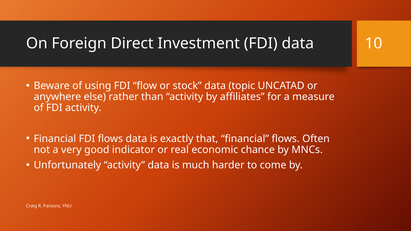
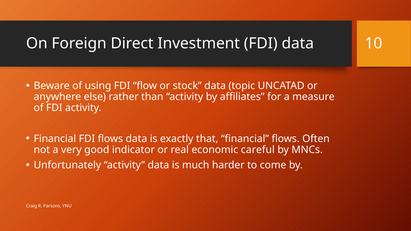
chance: chance -> careful (258, 150)
